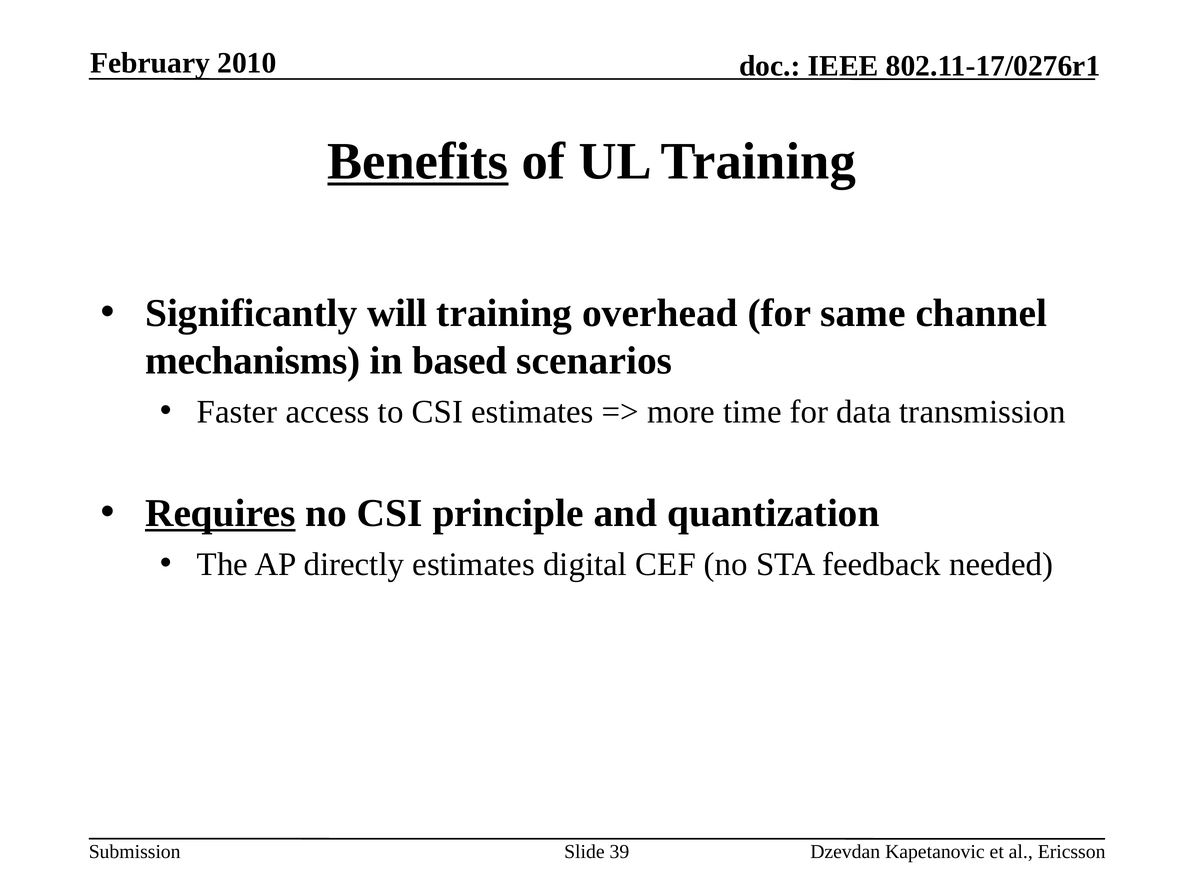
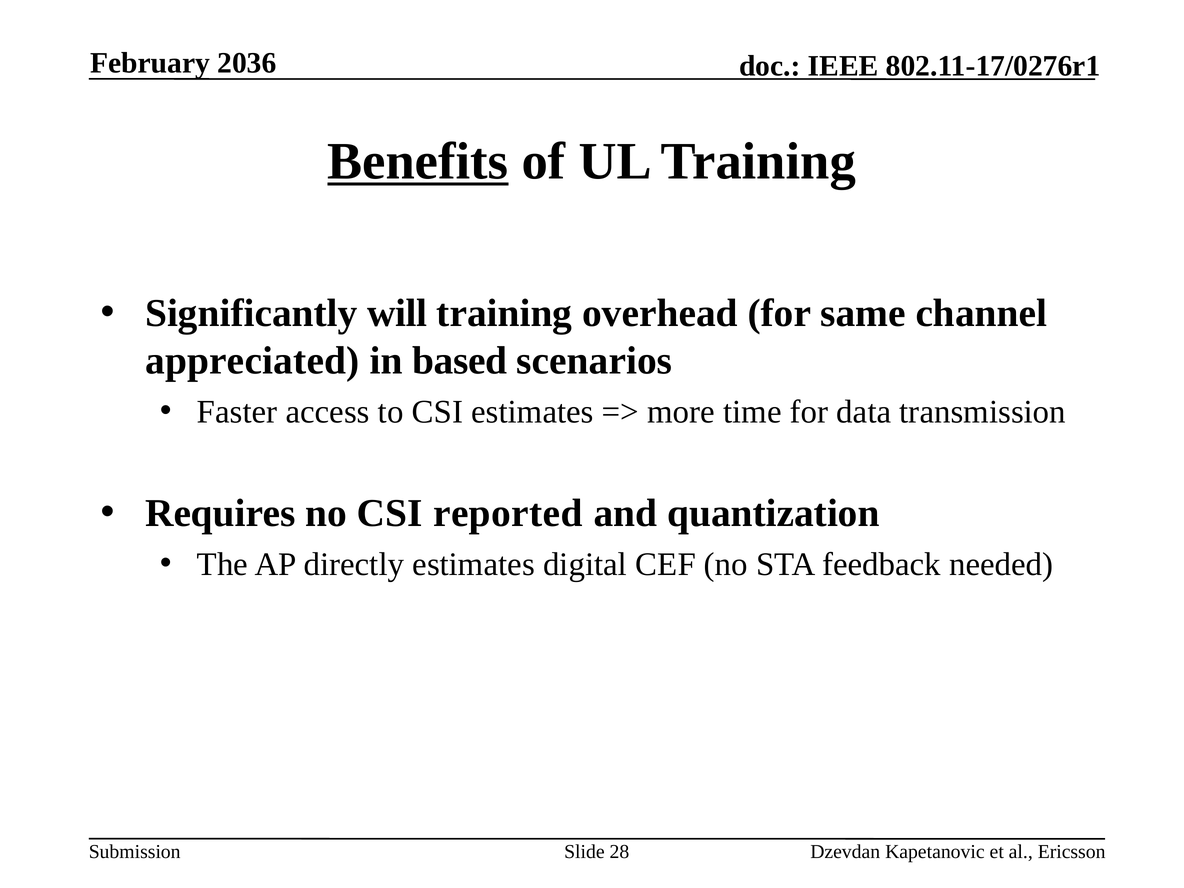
2010: 2010 -> 2036 (247, 63)
mechanisms: mechanisms -> appreciated (252, 361)
Requires underline: present -> none (220, 513)
principle: principle -> reported (508, 513)
39: 39 -> 28 (619, 852)
